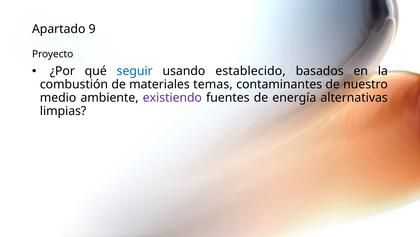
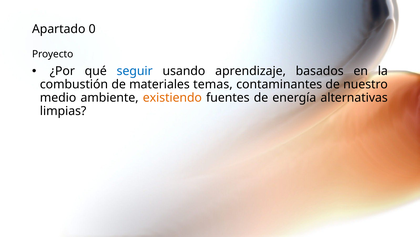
9: 9 -> 0 (92, 29)
establecido: establecido -> aprendizaje (251, 71)
existiendo colour: purple -> orange (172, 97)
